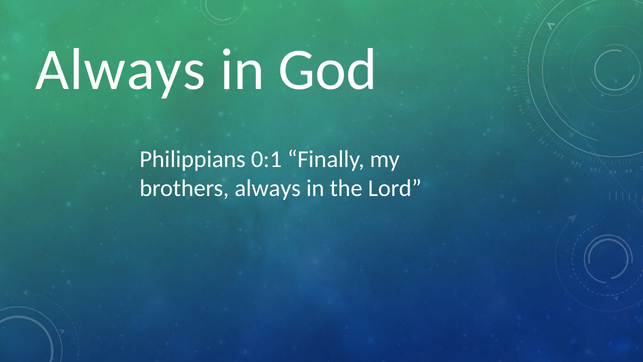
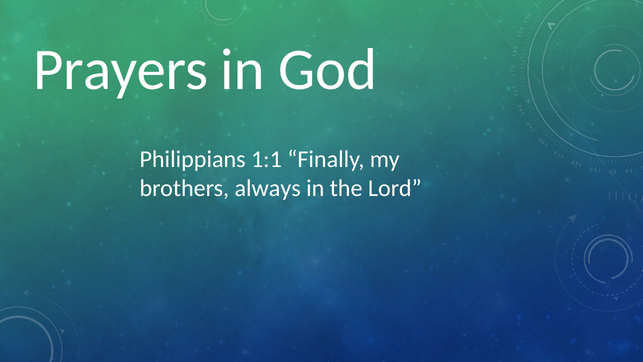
Always: Always -> Prayers (121, 69)
0:1: 0:1 -> 1:1 (266, 159)
